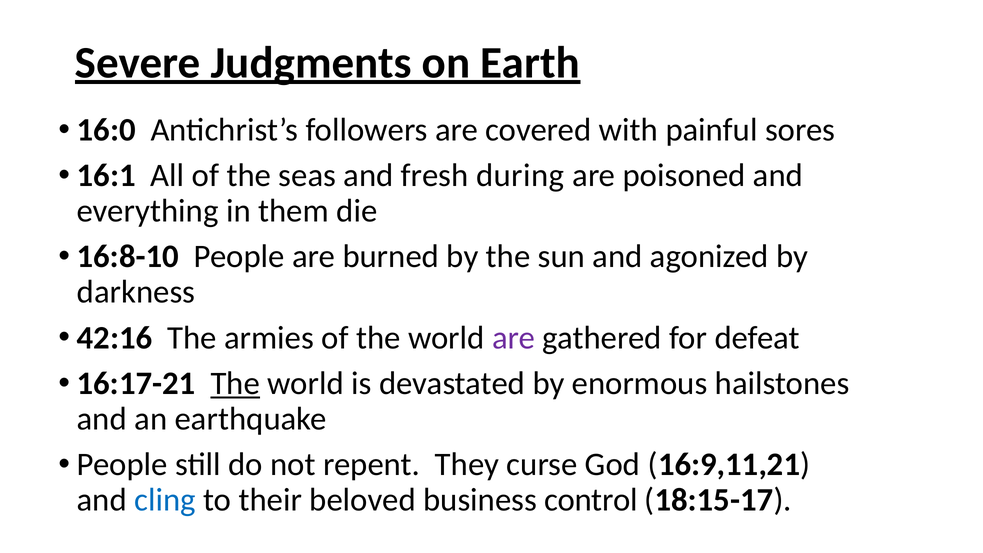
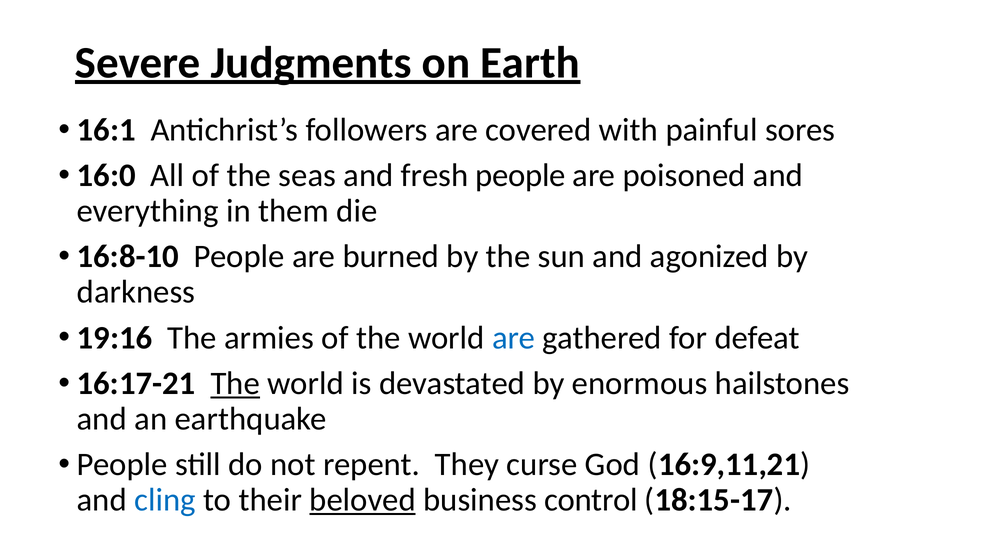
16:0: 16:0 -> 16:1 (106, 130)
16:1: 16:1 -> 16:0 (106, 176)
fresh during: during -> people (521, 176)
42:16: 42:16 -> 19:16 (115, 338)
are colour: purple -> blue (514, 338)
beloved underline: none -> present (363, 500)
